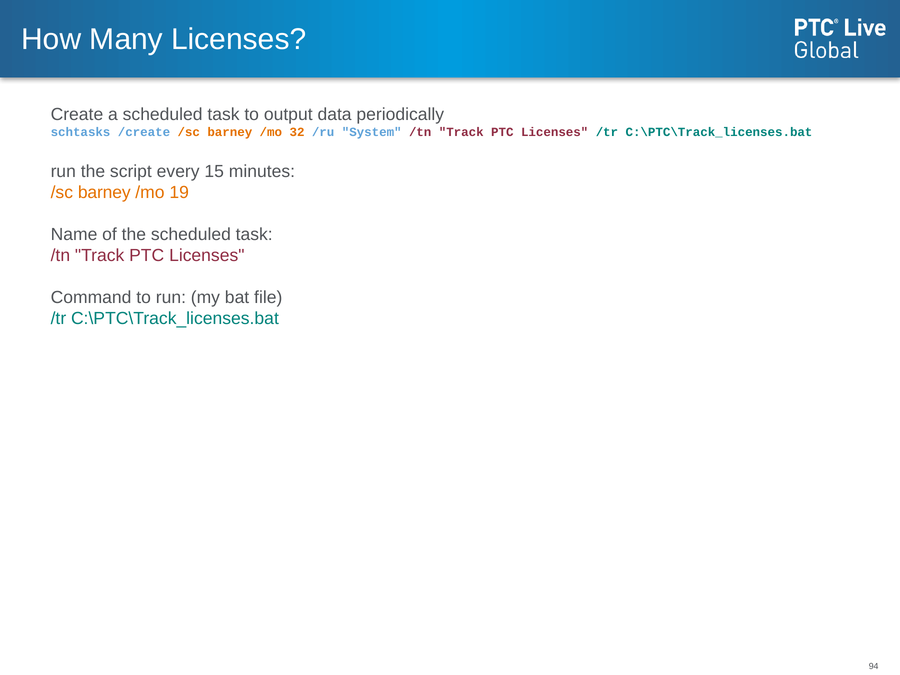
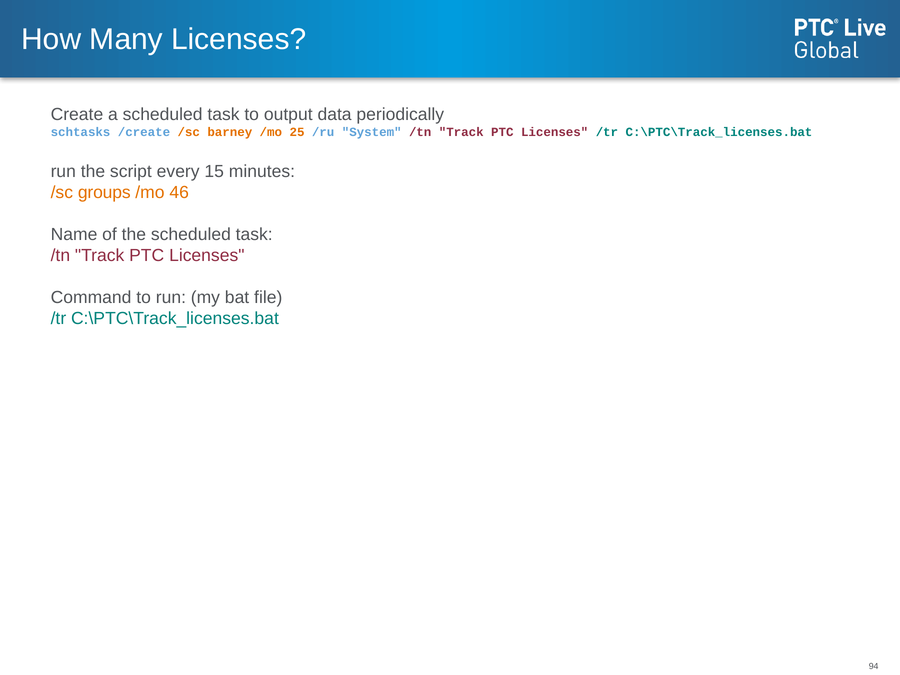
32: 32 -> 25 (297, 132)
barney: barney -> groups (104, 193)
19: 19 -> 46 (179, 193)
